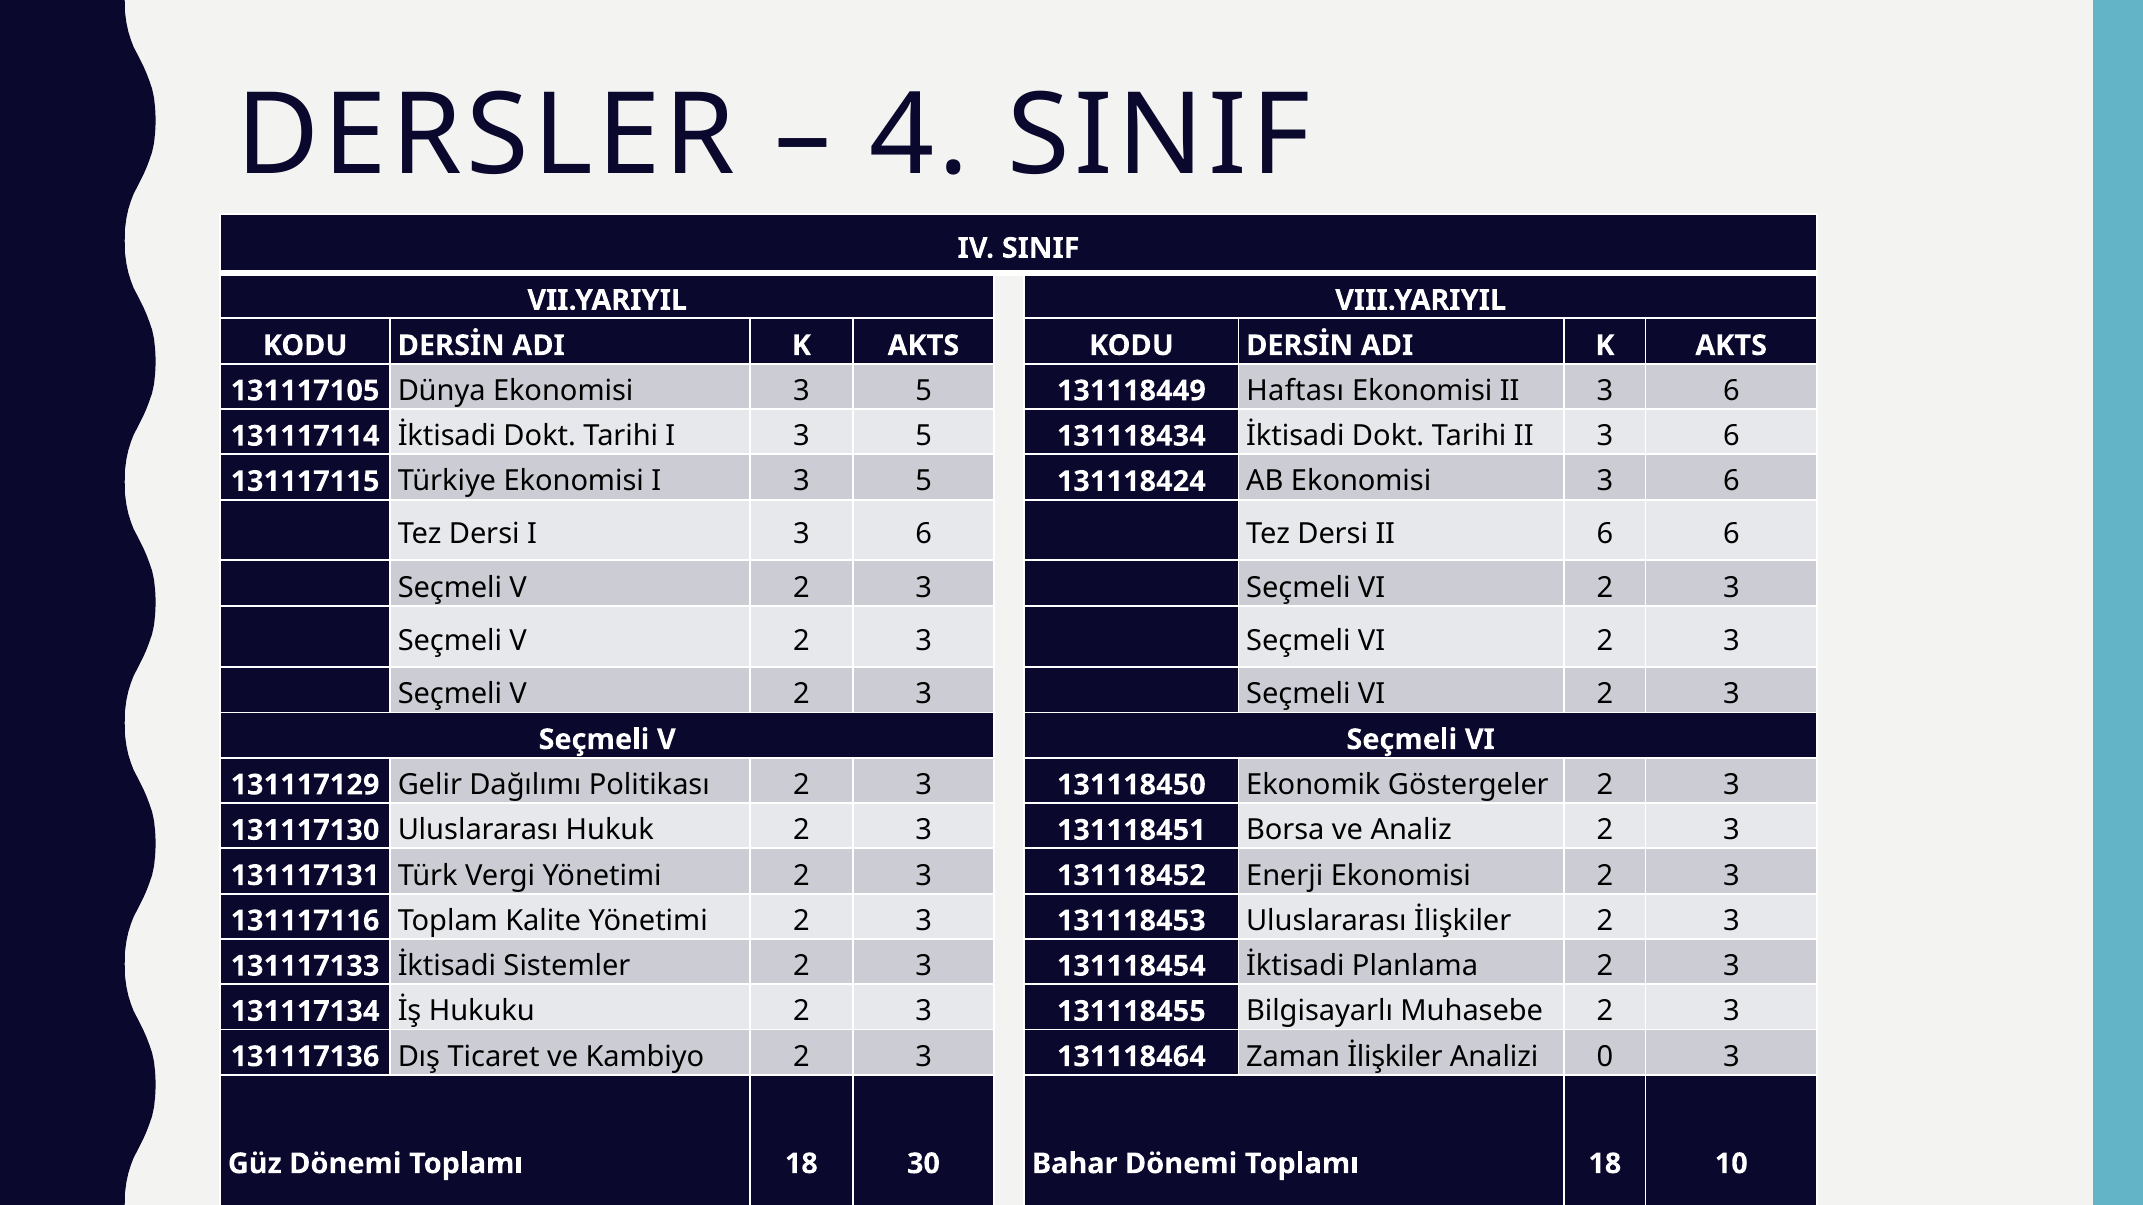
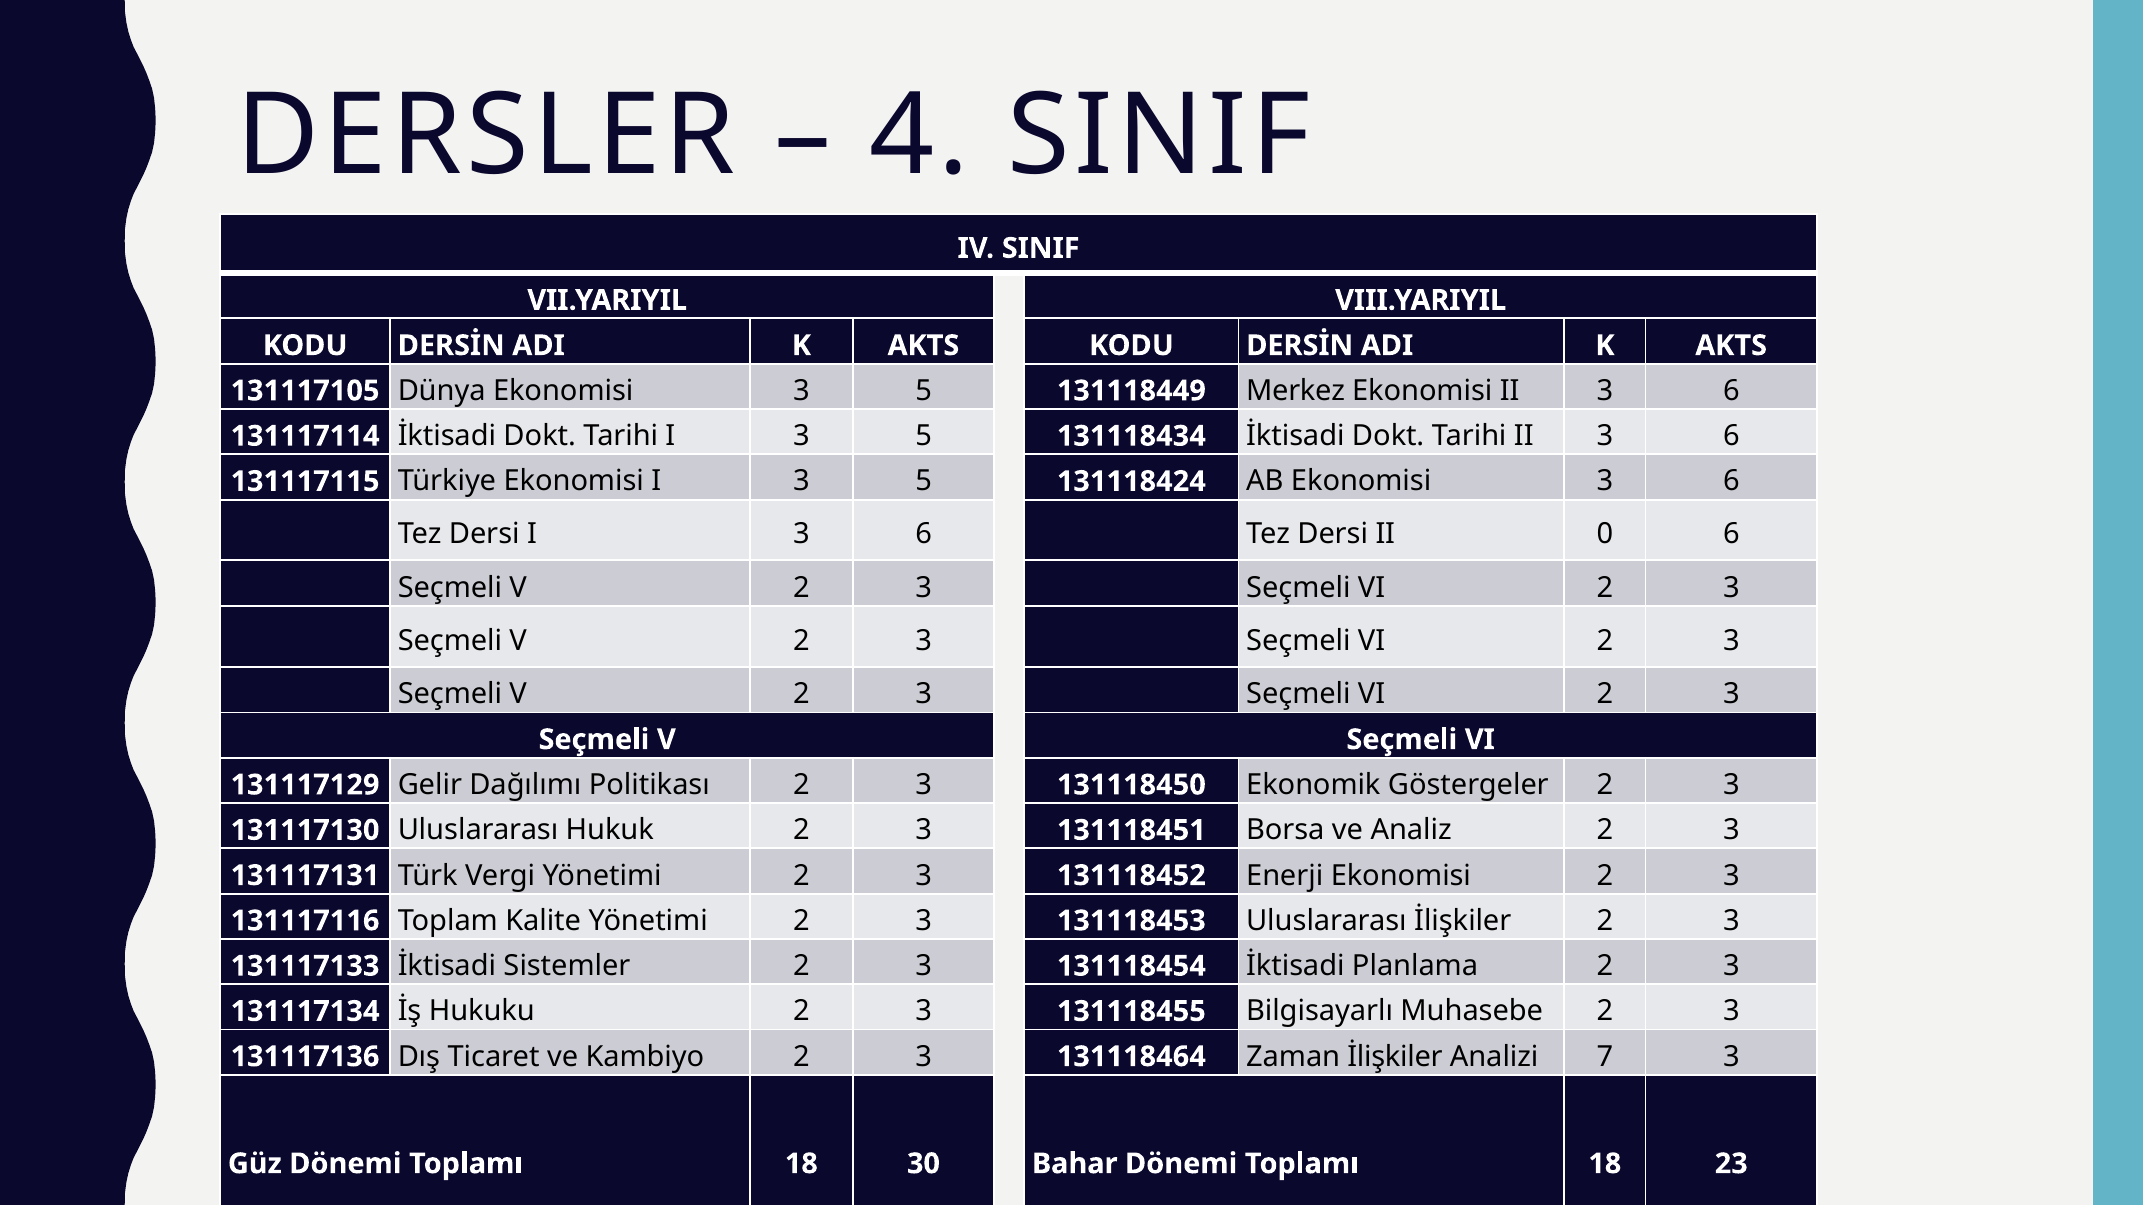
Haftası: Haftası -> Merkez (1296, 391)
II 6: 6 -> 0 (1605, 535)
0: 0 -> 7 (1605, 1057)
10: 10 -> 23 (1731, 1164)
